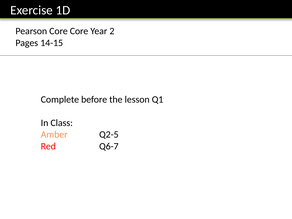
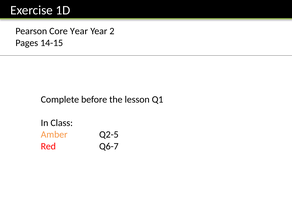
Core Core: Core -> Year (79, 31)
